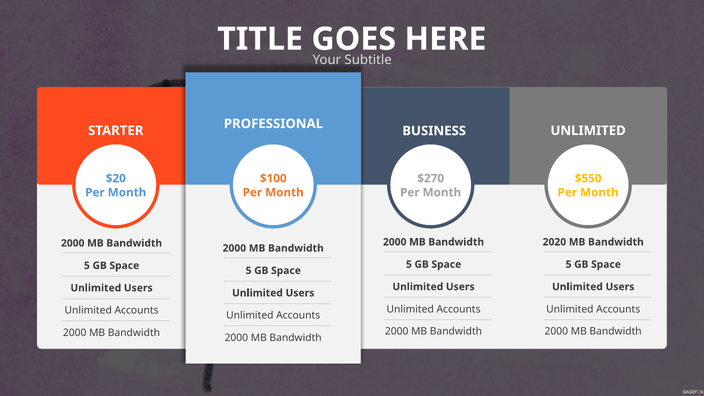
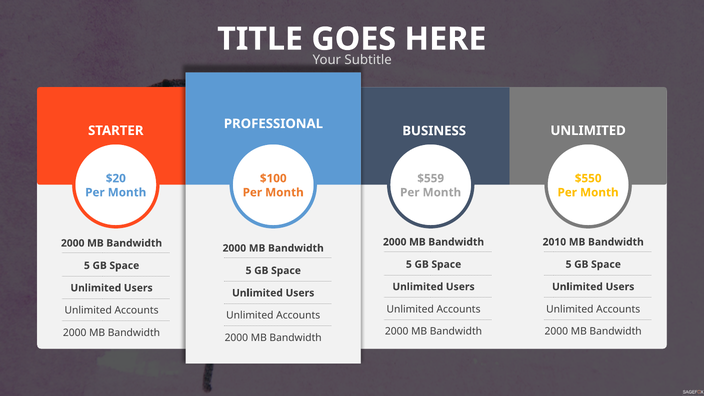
$270: $270 -> $559 (431, 178)
2020: 2020 -> 2010 (554, 242)
